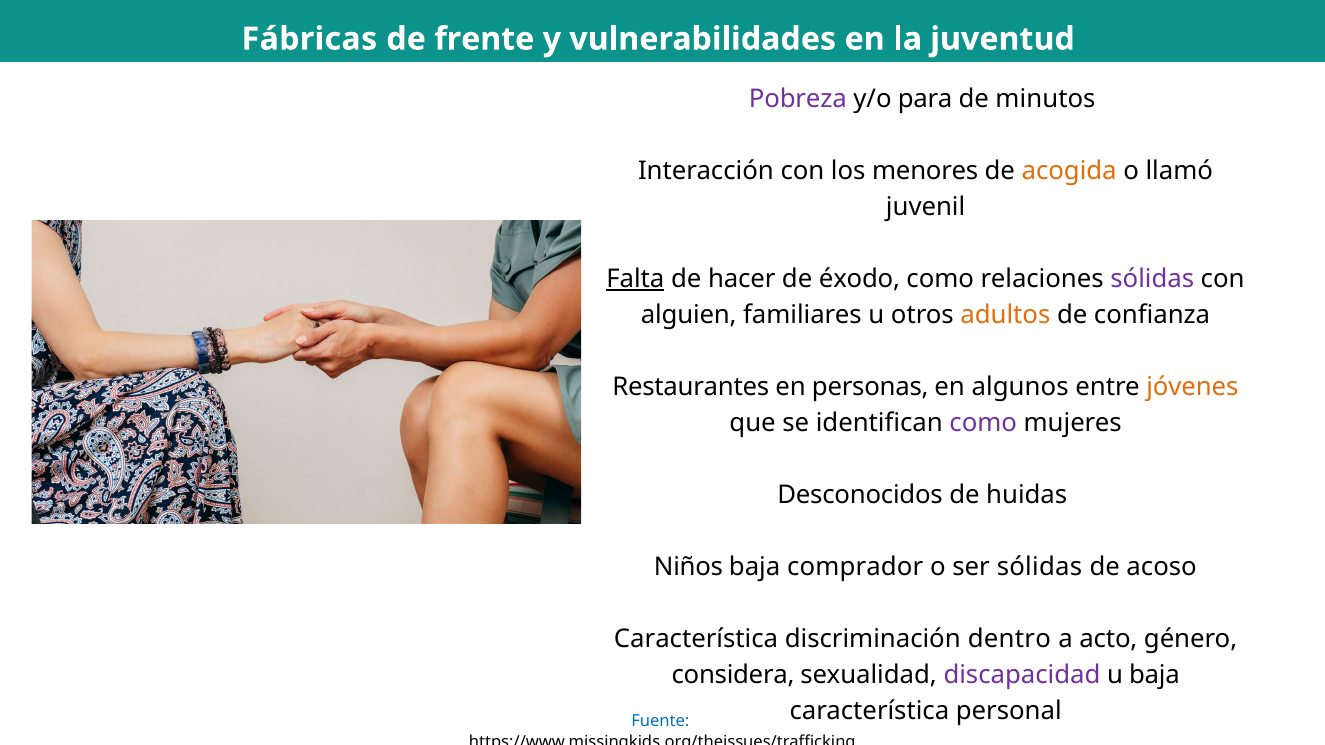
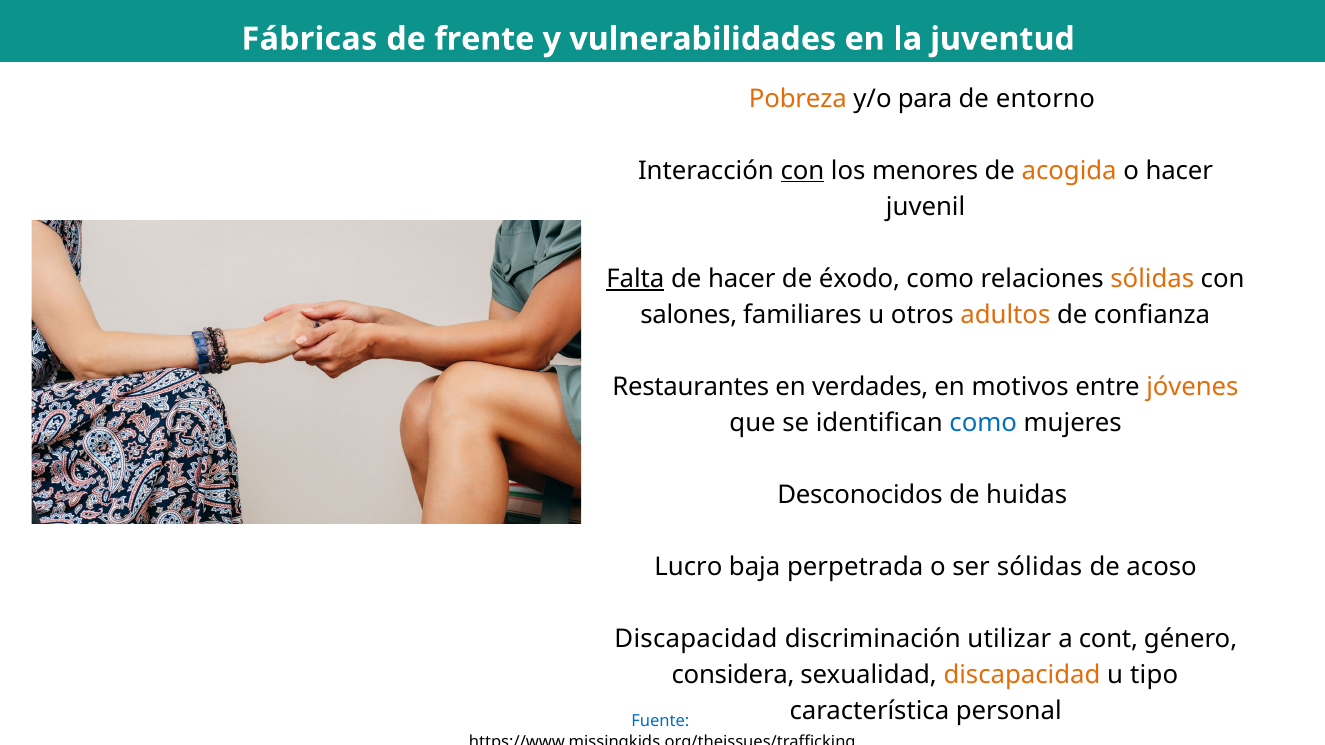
Pobreza colour: purple -> orange (798, 99)
minutos: minutos -> entorno (1045, 99)
con underline: none -> present (802, 171)
o llamó: llamó -> hacer (1179, 171)
sólidas colour: purple -> orange (1152, 279)
alguien: alguien -> salones (689, 315)
personas: personas -> verdades (870, 387)
algunos: algunos -> motivos (1020, 387)
como colour: purple -> blue (983, 423)
Niños: Niños -> Lucro (688, 568)
comprador: comprador -> perpetrada (855, 568)
Característica: Característica -> Discapacidad (696, 640)
dentro: dentro -> utilizar (1009, 640)
acto: acto -> cont (1108, 640)
discapacidad colour: purple -> orange (1022, 676)
u baja: baja -> tipo (1154, 676)
